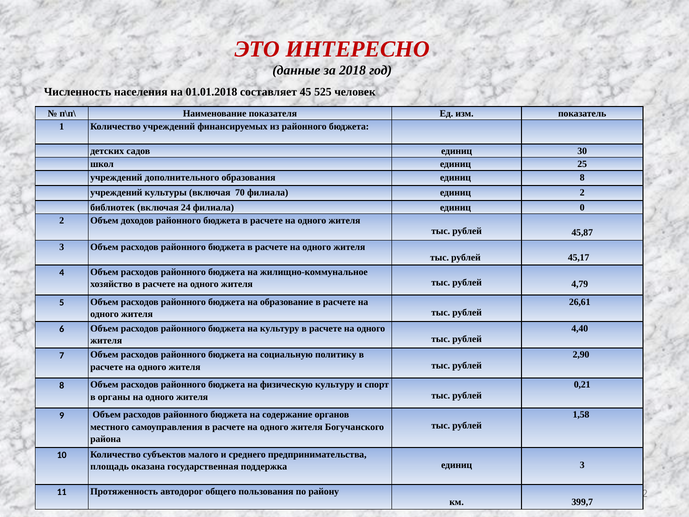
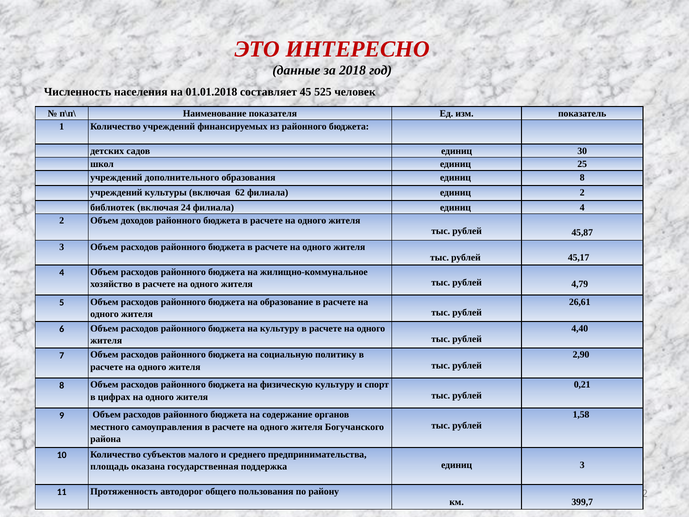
70: 70 -> 62 (240, 192)
единиц 0: 0 -> 4 (582, 207)
органы: органы -> цифрах (114, 397)
